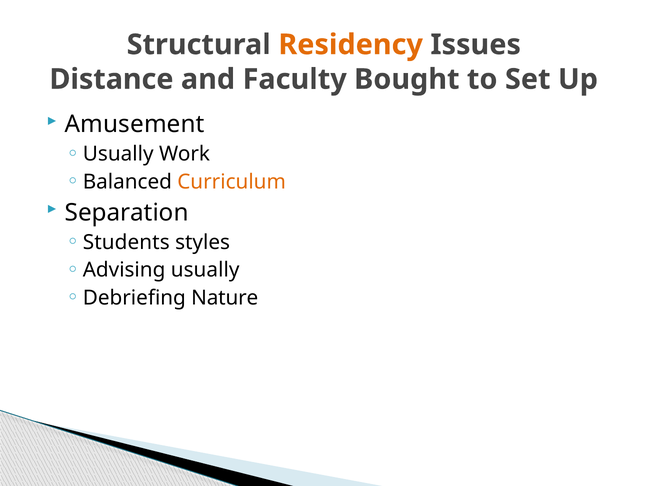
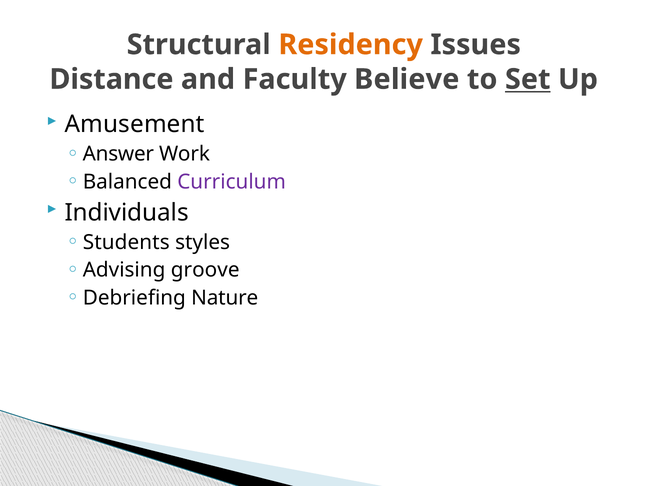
Bought: Bought -> Believe (407, 79)
Set underline: none -> present (528, 79)
Usually: Usually -> Answer (118, 154)
Curriculum colour: orange -> purple (232, 182)
Separation: Separation -> Individuals (127, 213)
Advising usually: usually -> groove (205, 270)
